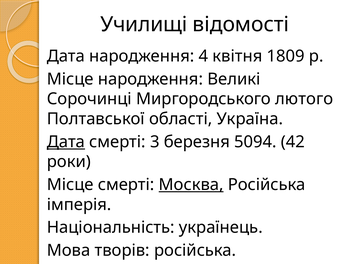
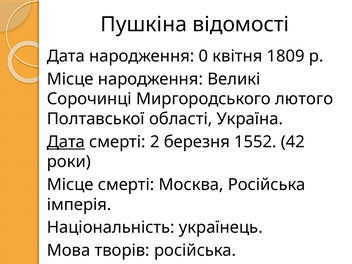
Училищі: Училищі -> Пушкіна (144, 24)
4: 4 -> 0 (203, 56)
3: 3 -> 2 (155, 142)
5094: 5094 -> 1552 (255, 142)
Москва underline: present -> none (191, 185)
